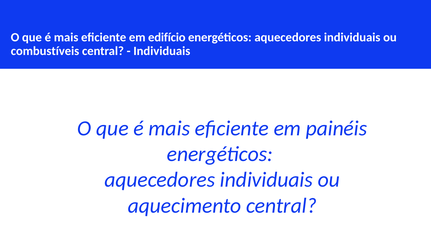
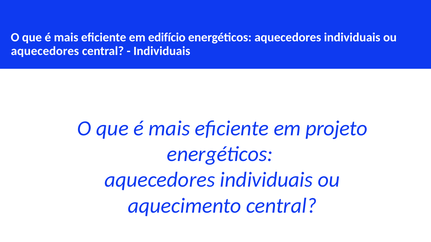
combustíveis: combustíveis -> aquecedores (45, 51)
painéis: painéis -> projeto (337, 128)
